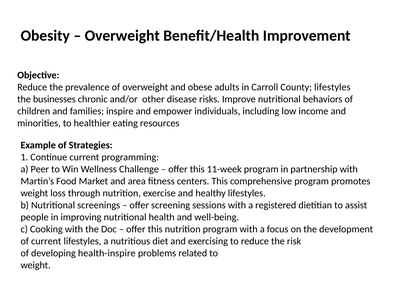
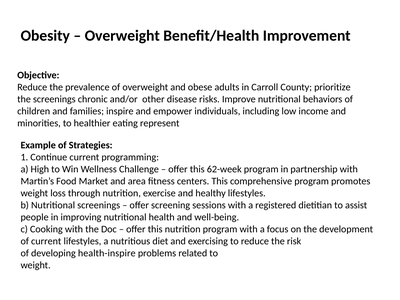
County lifestyles: lifestyles -> prioritize (332, 87)
the businesses: businesses -> screenings (54, 99)
resources: resources -> represent (160, 123)
Peer: Peer -> High (40, 169)
11-week: 11-week -> 62-week (224, 169)
